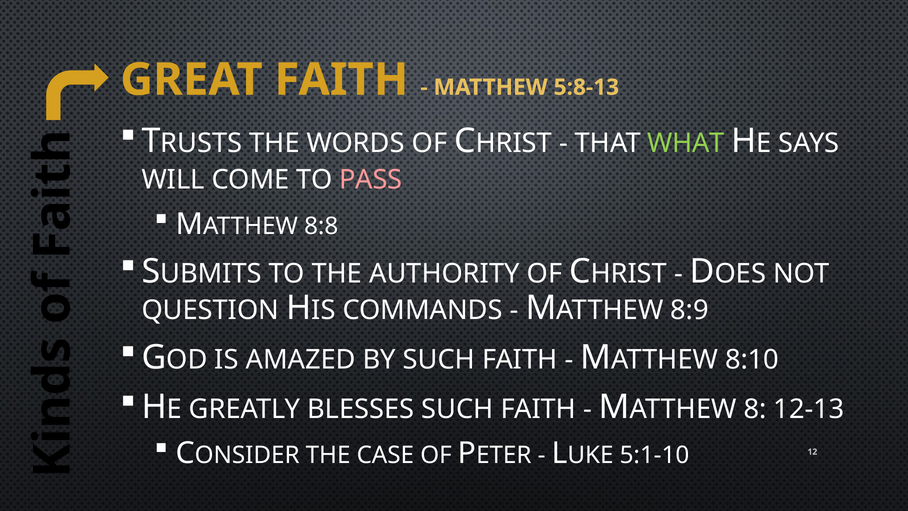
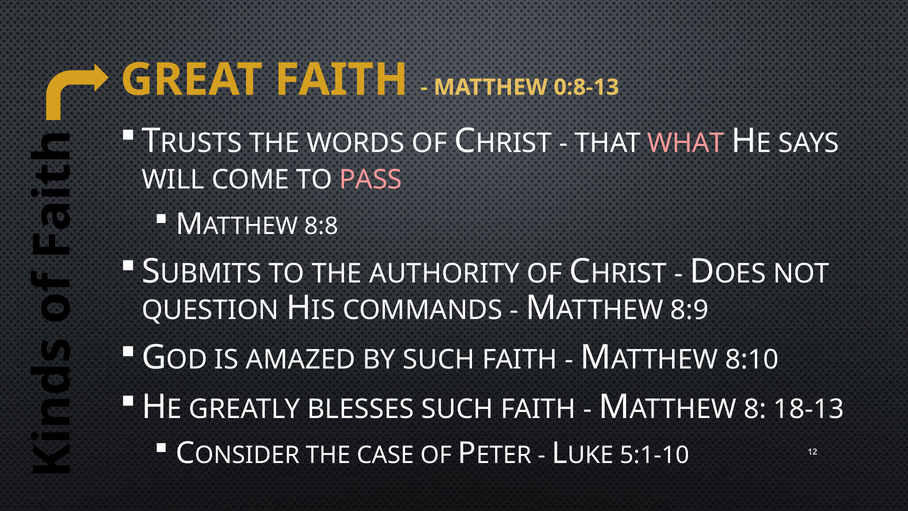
5:8-13: 5:8-13 -> 0:8-13 (586, 87)
WHAT colour: light green -> pink (686, 143)
12-13: 12-13 -> 18-13 (809, 409)
